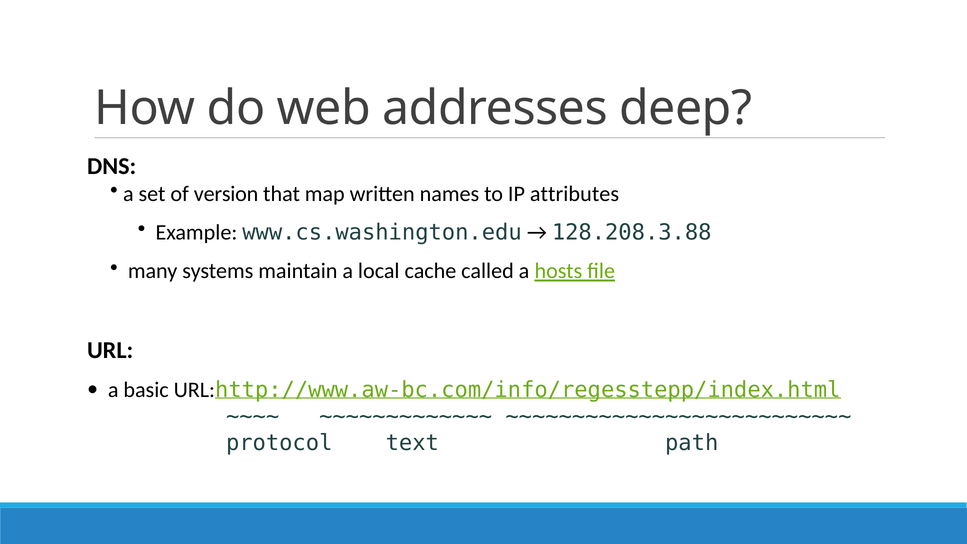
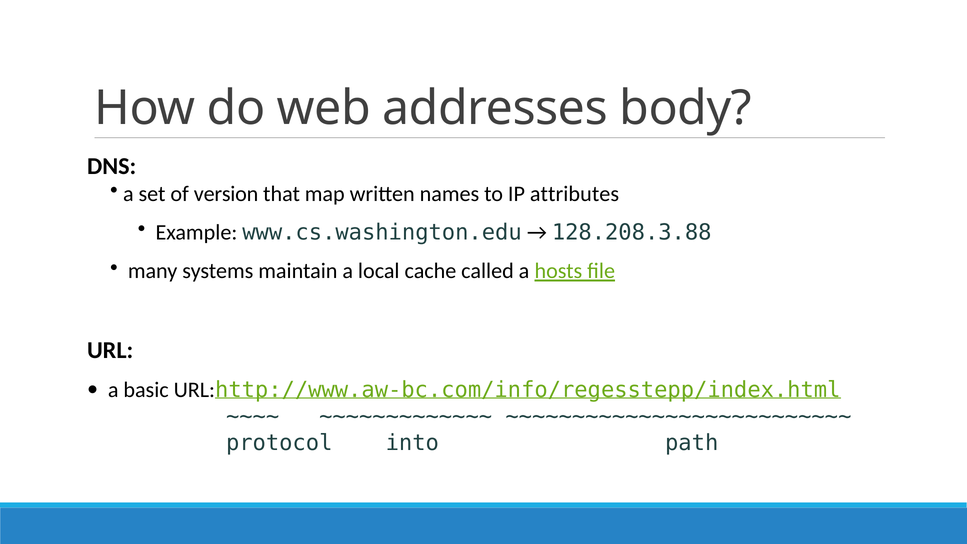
deep: deep -> body (686, 108)
text: text -> into (412, 443)
